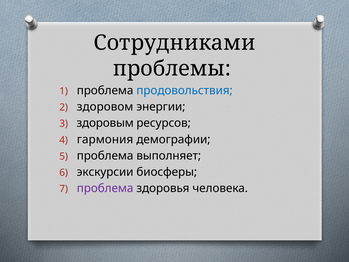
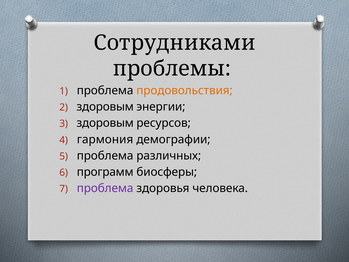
продовольствия colour: blue -> orange (185, 90)
здоровом: здоровом -> здоровым (105, 107)
выполняет: выполняет -> различных (169, 156)
экскурсии: экскурсии -> программ (105, 172)
